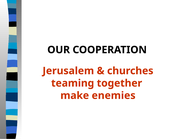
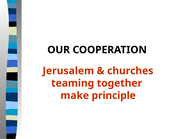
enemies: enemies -> principle (114, 95)
